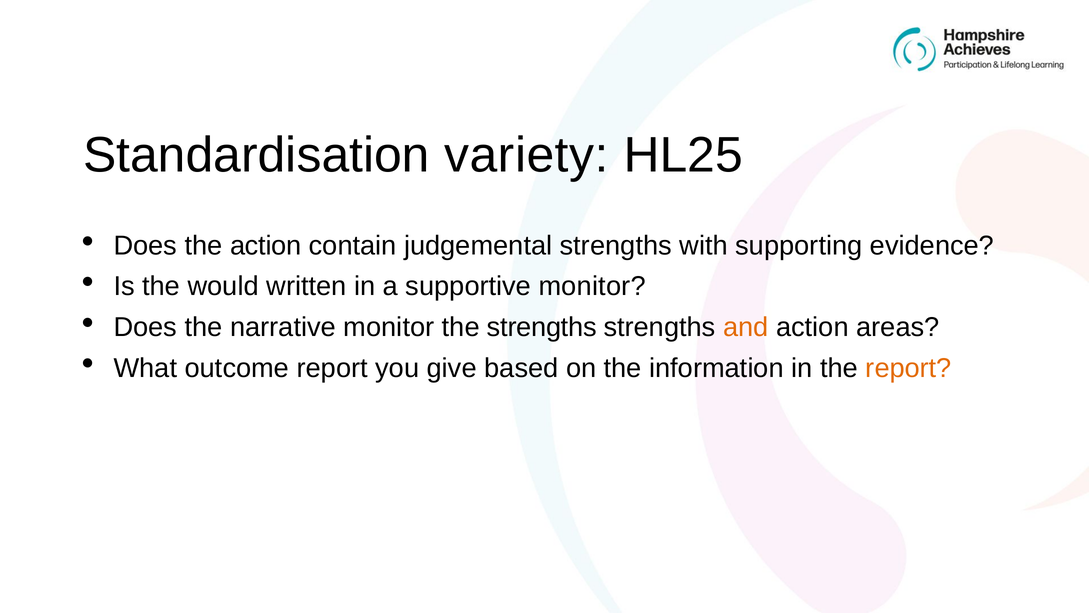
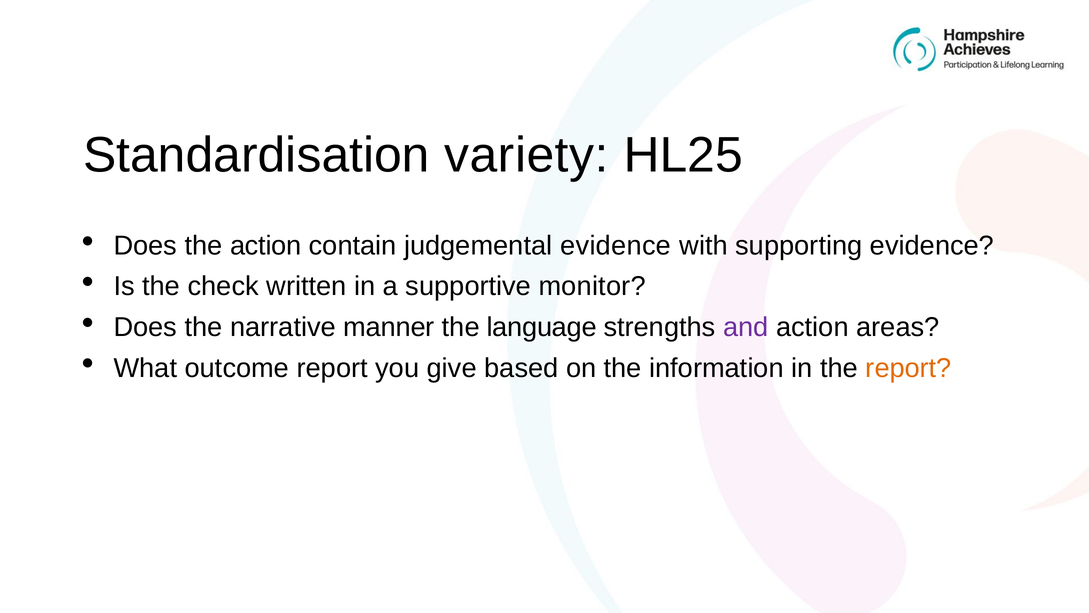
judgemental strengths: strengths -> evidence (616, 246)
would: would -> check (223, 286)
narrative monitor: monitor -> manner (389, 327)
the strengths: strengths -> language (542, 327)
and colour: orange -> purple (746, 327)
